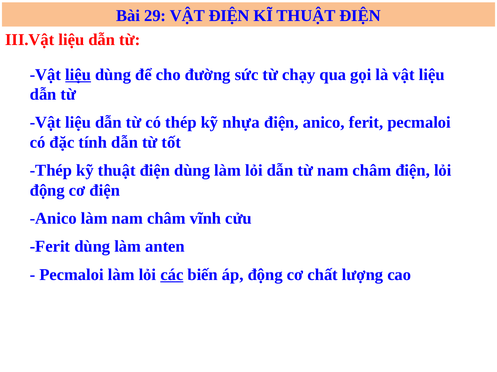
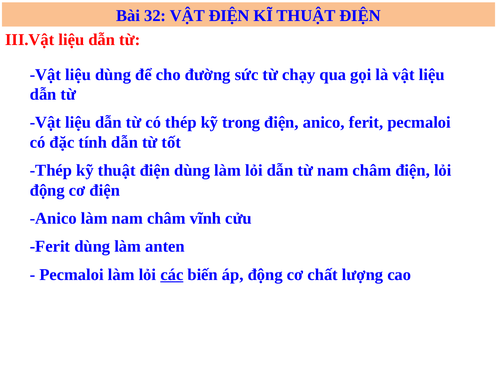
29: 29 -> 32 (155, 16)
liệu underline: present -> none (78, 75)
nhựa: nhựa -> trong (241, 123)
